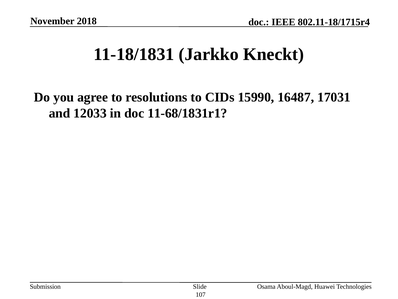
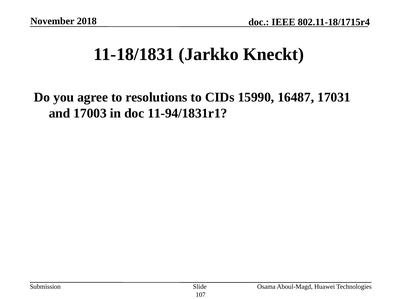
12033: 12033 -> 17003 (90, 113)
11-68/1831r1: 11-68/1831r1 -> 11-94/1831r1 (187, 113)
